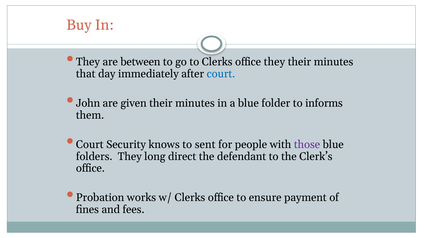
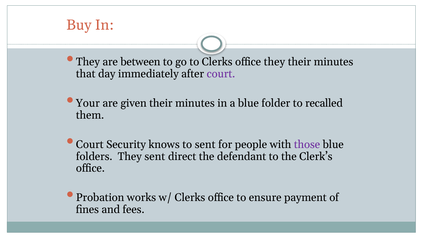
court colour: blue -> purple (221, 74)
John: John -> Your (88, 103)
informs: informs -> recalled (324, 103)
They long: long -> sent (155, 156)
